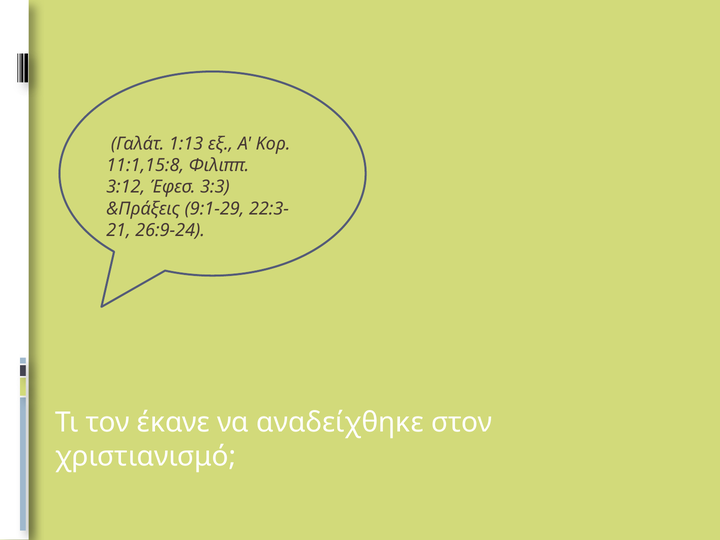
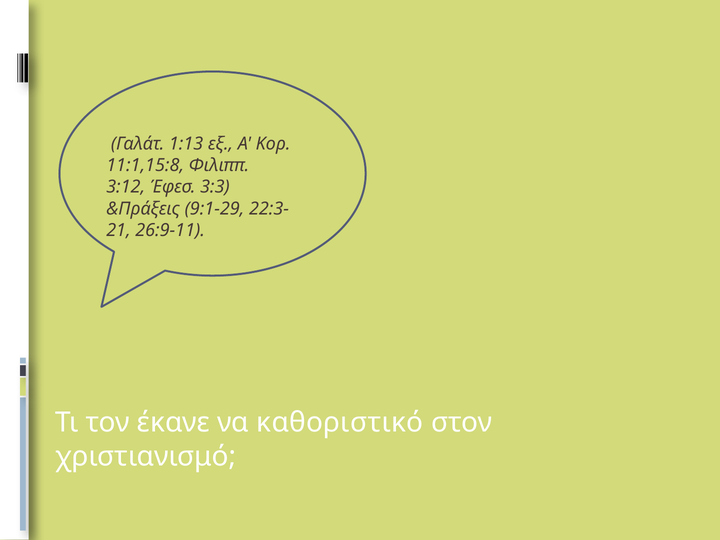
26:9-24: 26:9-24 -> 26:9-11 (170, 230)
αναδείχθηκε: αναδείχθηκε -> καθοριστικό (340, 423)
